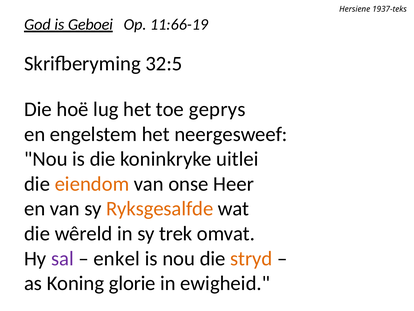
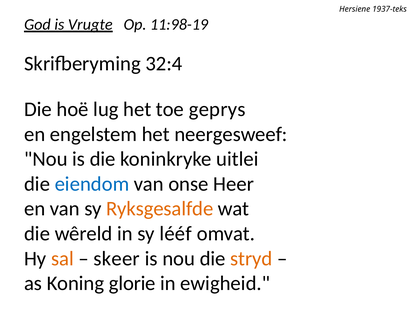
Geboei: Geboei -> Vrugte (90, 25)
11:66-19: 11:66-19 -> 11:98-19 (179, 25)
32:5: 32:5 -> 32:4 (164, 64)
eiendom colour: orange -> blue (92, 184)
trek: trek -> lééf (176, 233)
sal colour: purple -> orange (62, 258)
enkel: enkel -> skeer (117, 258)
